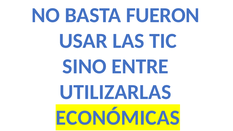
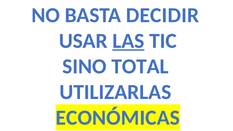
FUERON: FUERON -> DECIDIR (162, 15)
LAS underline: none -> present (128, 41)
ENTRE: ENTRE -> TOTAL (140, 66)
